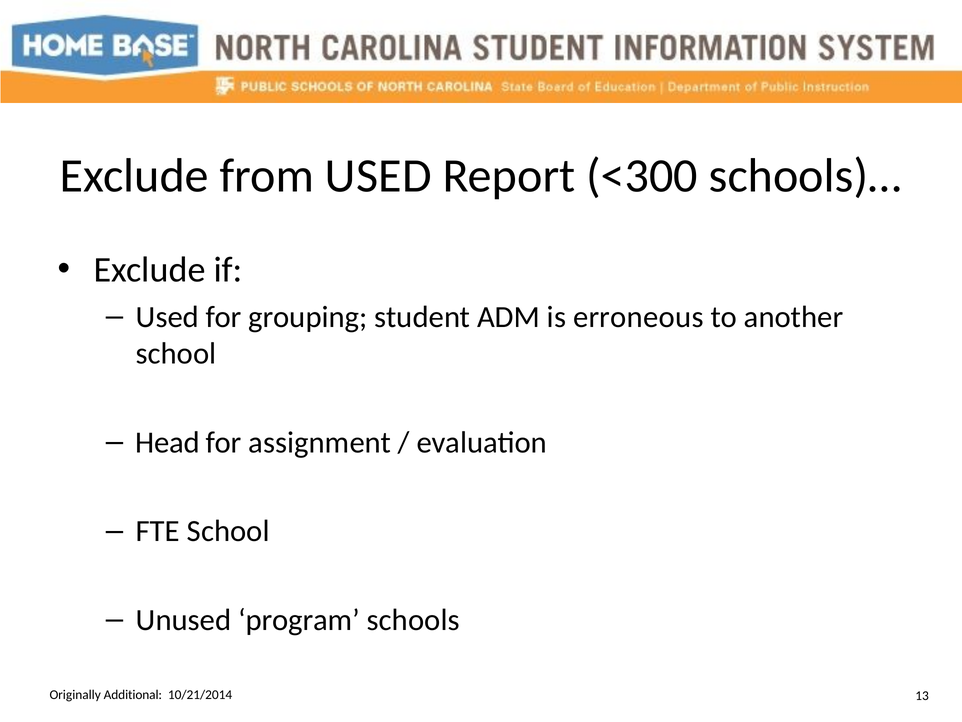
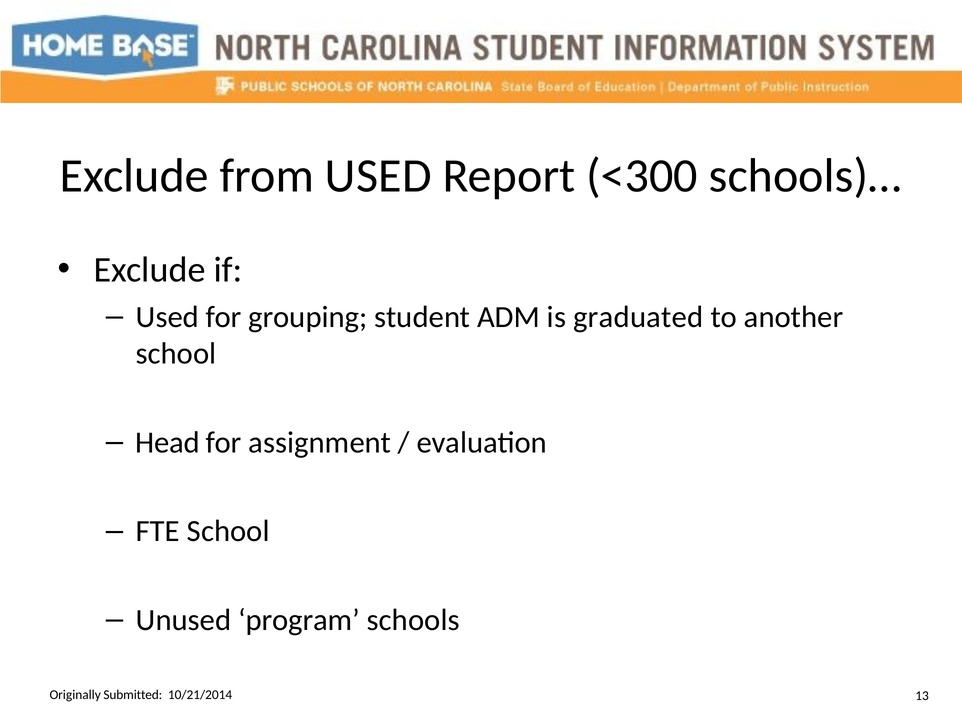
erroneous: erroneous -> graduated (638, 317)
Additional: Additional -> Submitted (133, 694)
